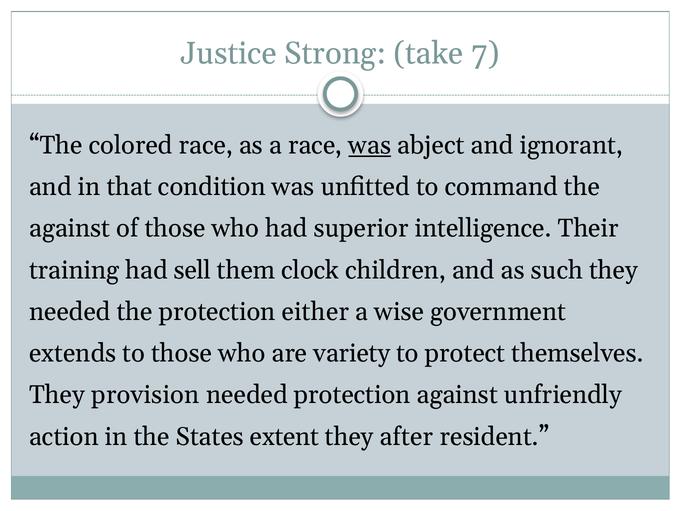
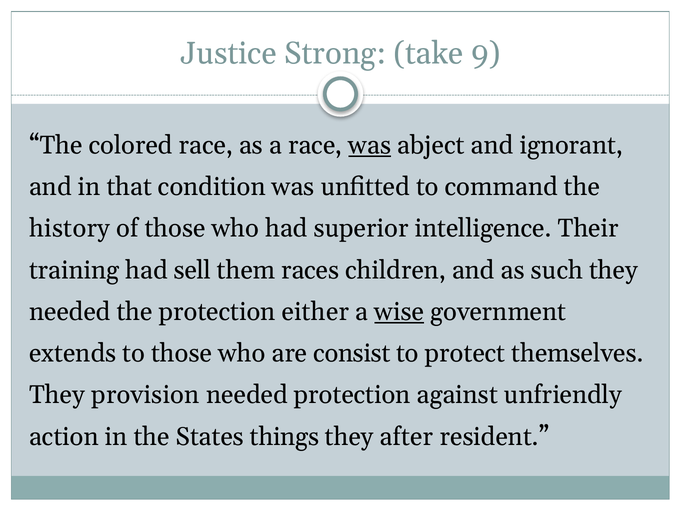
7: 7 -> 9 (486, 54)
against: against -> history (70, 228)
clock: clock -> races (310, 270)
wise underline: none -> present (399, 312)
variety: variety -> consist (352, 353)
extent: extent -> things (285, 436)
